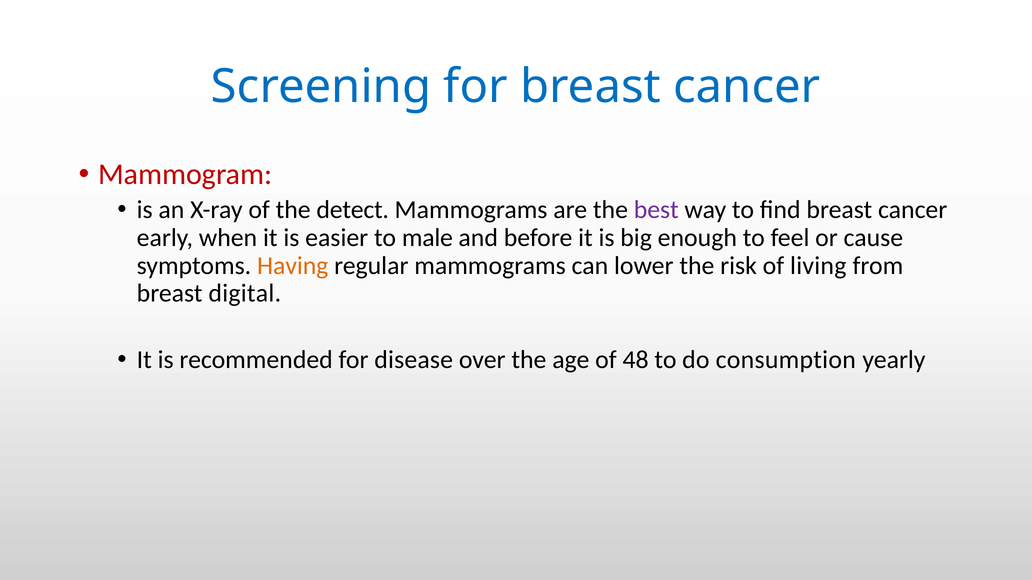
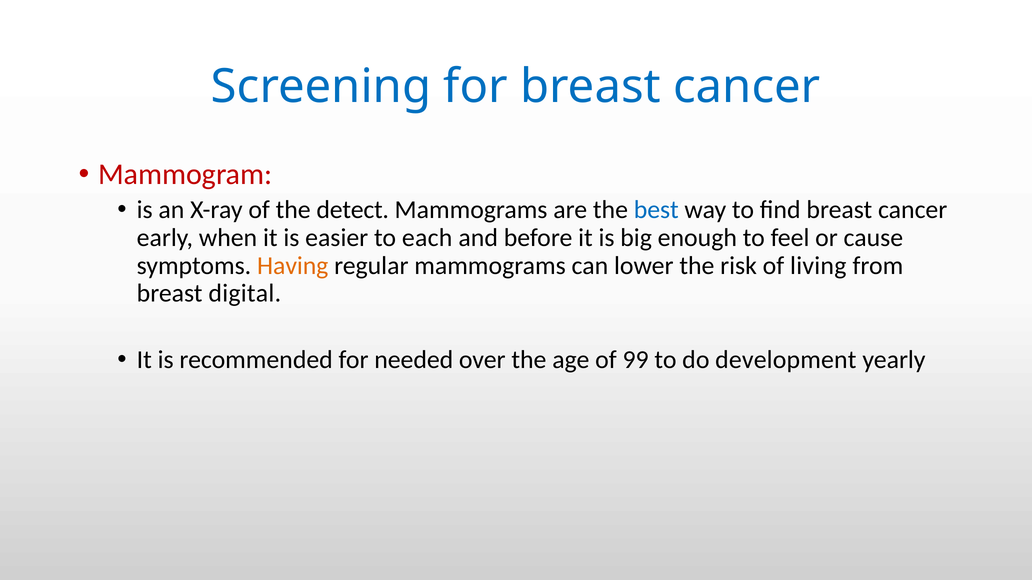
best colour: purple -> blue (656, 210)
male: male -> each (427, 238)
disease: disease -> needed (414, 360)
48: 48 -> 99 (636, 360)
consumption: consumption -> development (786, 360)
